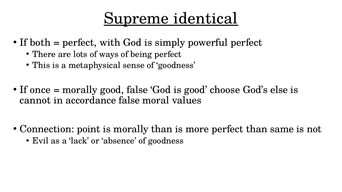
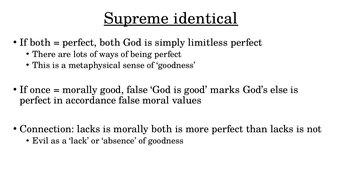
perfect with: with -> both (110, 43)
powerful: powerful -> limitless (208, 43)
choose: choose -> marks (225, 90)
cannot: cannot -> perfect (35, 101)
Connection point: point -> lacks (89, 129)
morally than: than -> both (162, 129)
than same: same -> lacks (282, 129)
